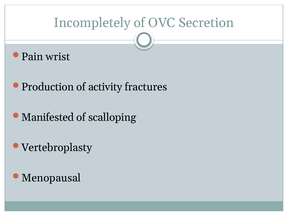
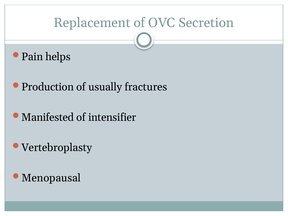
Incompletely: Incompletely -> Replacement (92, 23)
wrist: wrist -> helps (58, 57)
activity: activity -> usually (105, 87)
scalloping: scalloping -> intensifier (112, 117)
